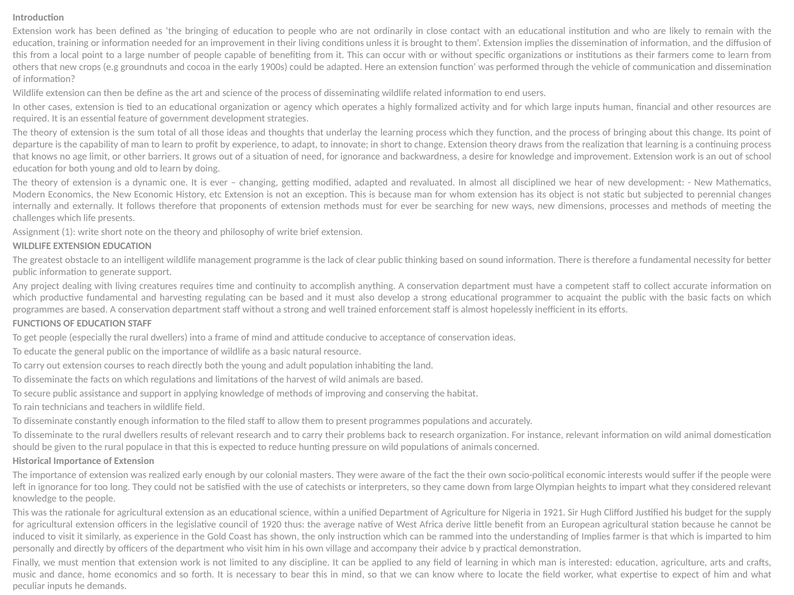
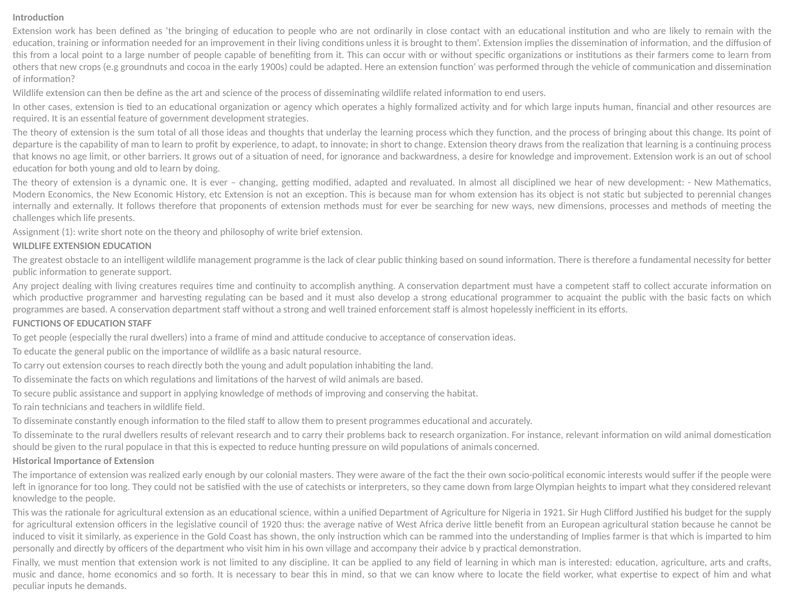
productive fundamental: fundamental -> programmer (112, 298)
programmes populations: populations -> educational (446, 421)
